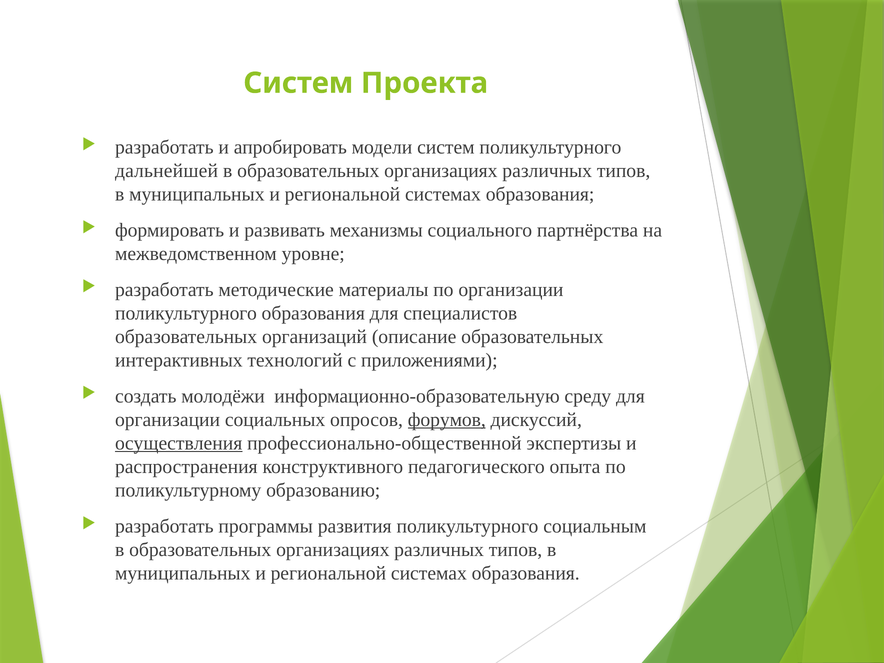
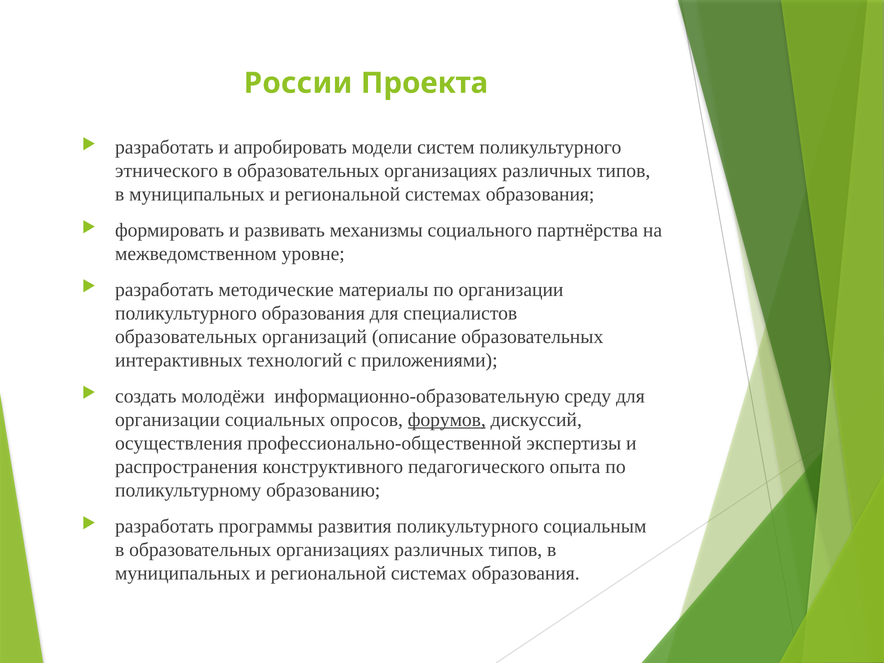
Систем: Систем -> России (298, 83)
дальнейшей: дальнейшей -> этнического (167, 171)
осуществления underline: present -> none (179, 443)
